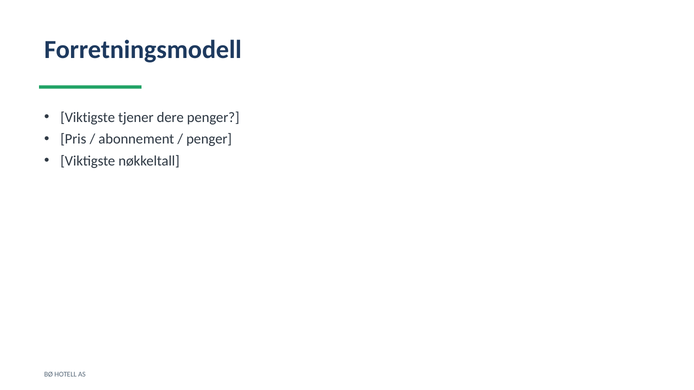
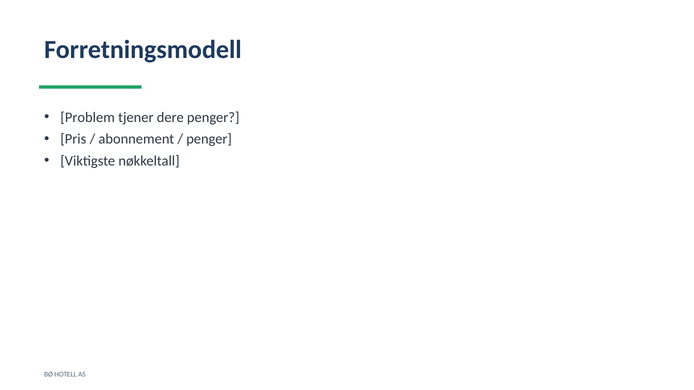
Viktigste: Viktigste -> Problem (88, 118)
